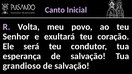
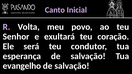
grandioso: grandioso -> evangelho (22, 66)
